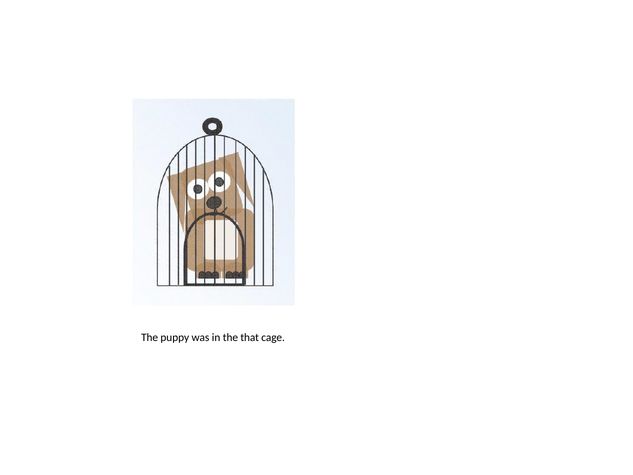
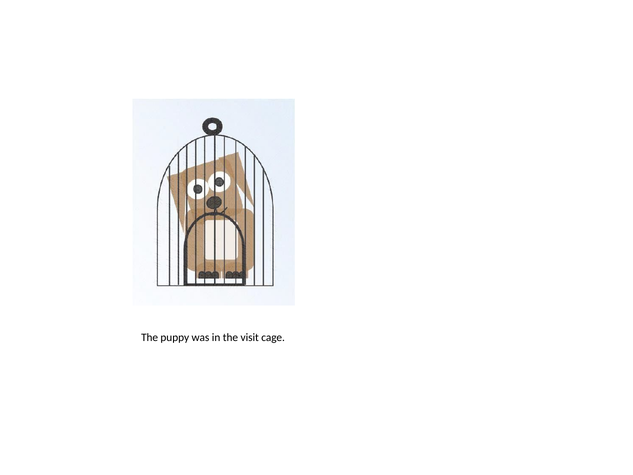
that: that -> visit (250, 337)
